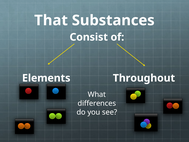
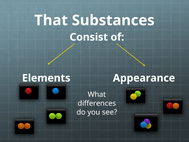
Throughout: Throughout -> Appearance (144, 78)
